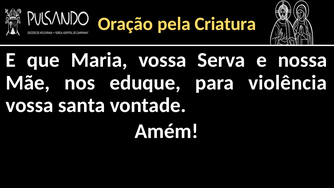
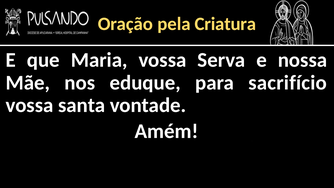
violência: violência -> sacrifício (288, 83)
